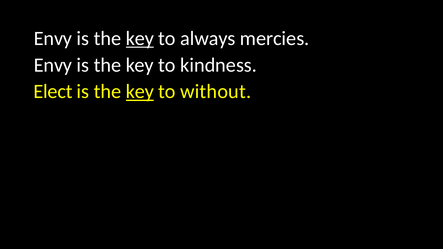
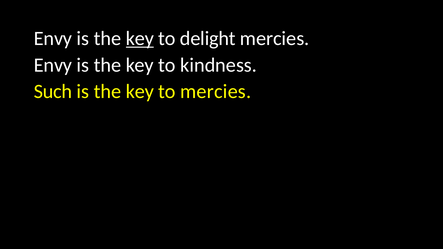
always: always -> delight (208, 39)
Elect: Elect -> Such (53, 92)
key underline: present -> none (140, 92)
to without: without -> mercies (216, 92)
